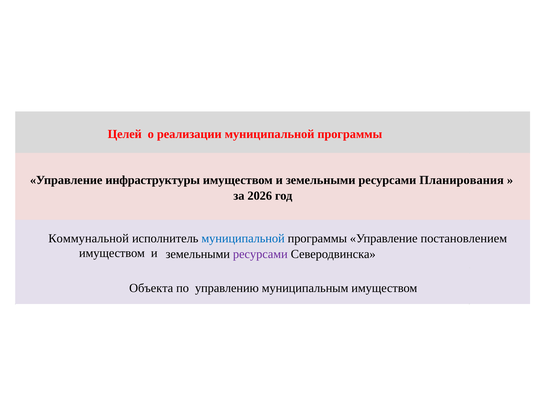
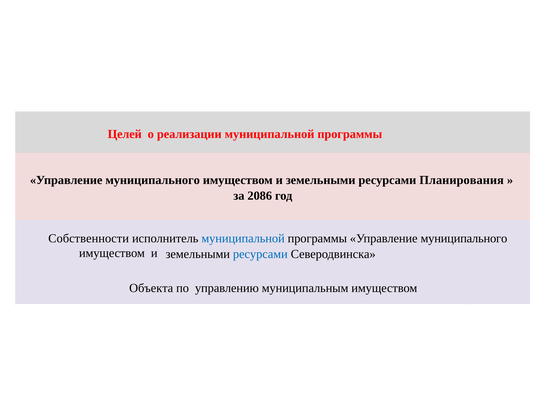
инфраструктуры: инфраструктуры -> муниципального (153, 180)
2026: 2026 -> 2086 (260, 196)
Коммунальной: Коммунальной -> Собственности (89, 239)
постановлением: постановлением -> муниципального (464, 239)
ресурсами colour: purple -> blue (260, 254)
